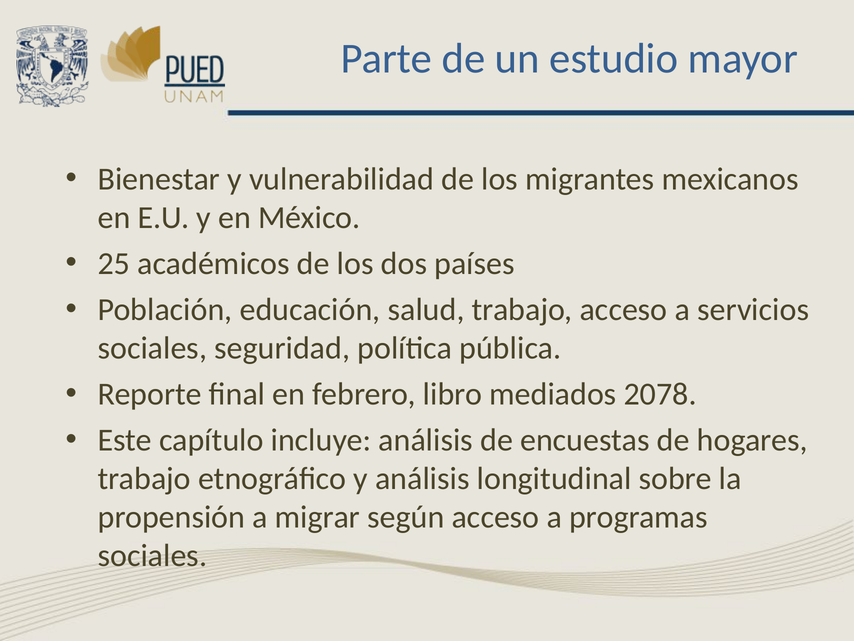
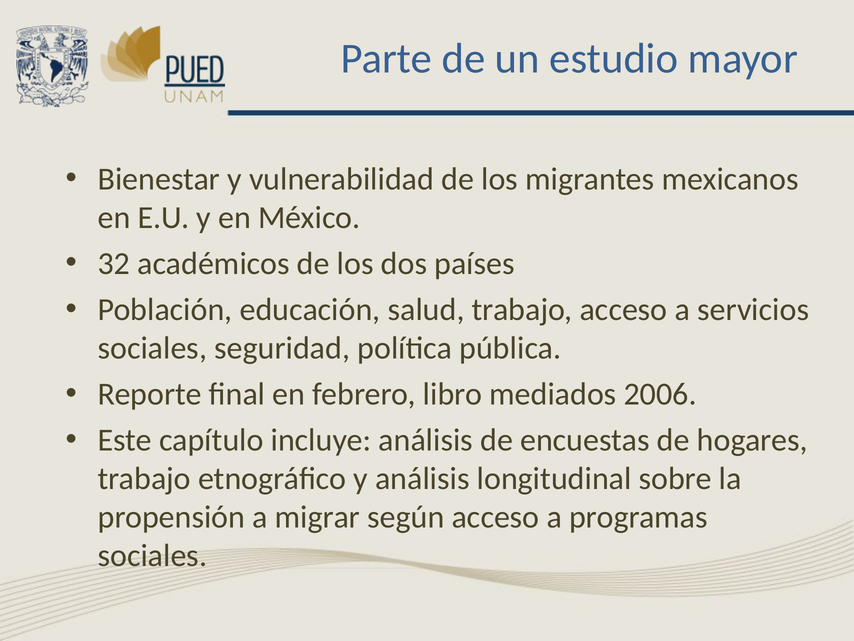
25: 25 -> 32 (114, 263)
2078: 2078 -> 2006 (660, 394)
